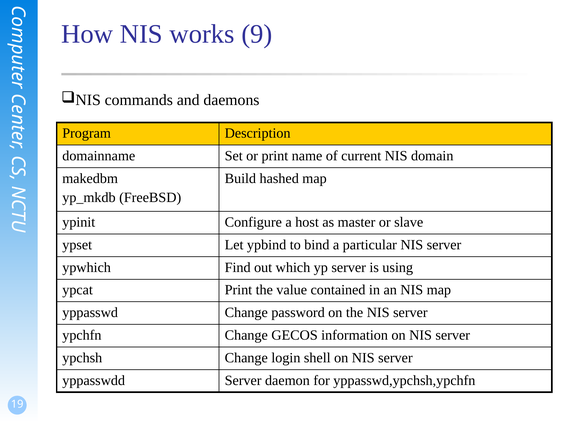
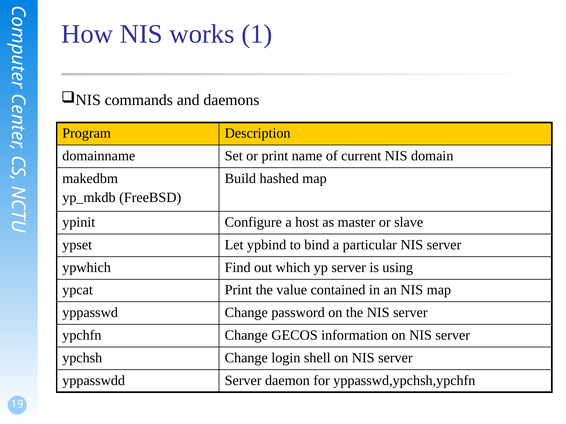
9: 9 -> 1 (257, 34)
